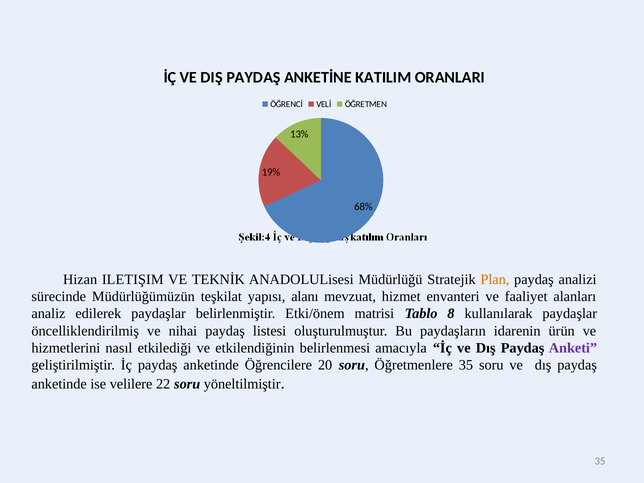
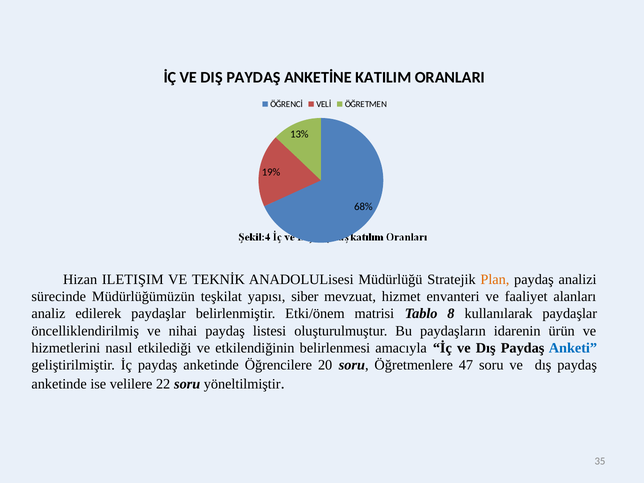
alanı: alanı -> siber (305, 297)
Anketi colour: purple -> blue (573, 348)
Öğretmenlere 35: 35 -> 47 (466, 365)
